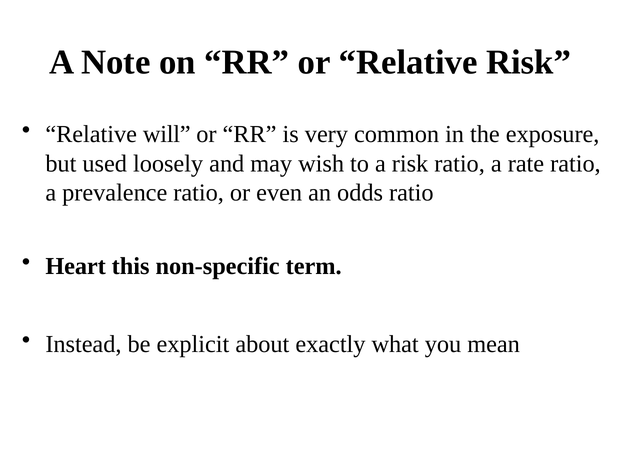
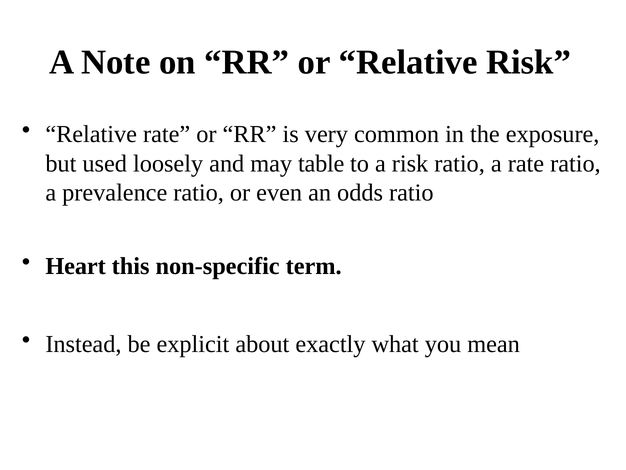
Relative will: will -> rate (167, 134)
wish: wish -> table (321, 163)
